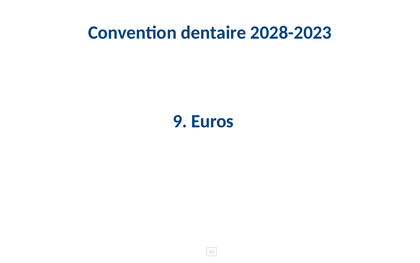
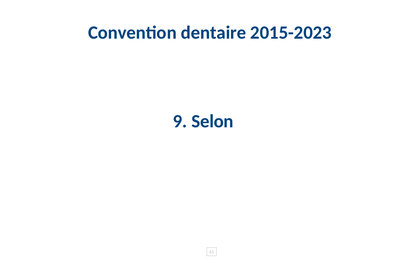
2028-2023: 2028-2023 -> 2015-2023 (291, 33)
Euros: Euros -> Selon (213, 121)
